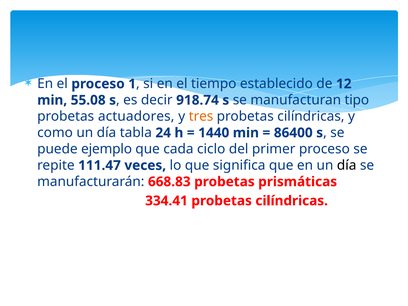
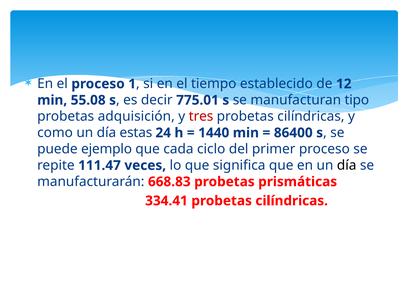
918.74: 918.74 -> 775.01 (198, 100)
actuadores: actuadores -> adquisición (136, 116)
tres colour: orange -> red (201, 116)
tabla: tabla -> estas (136, 133)
